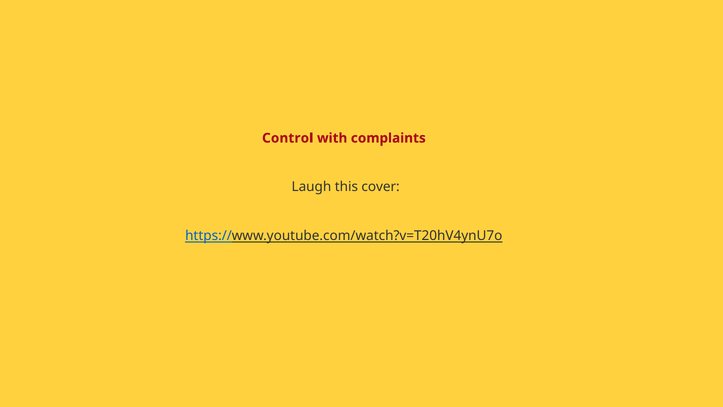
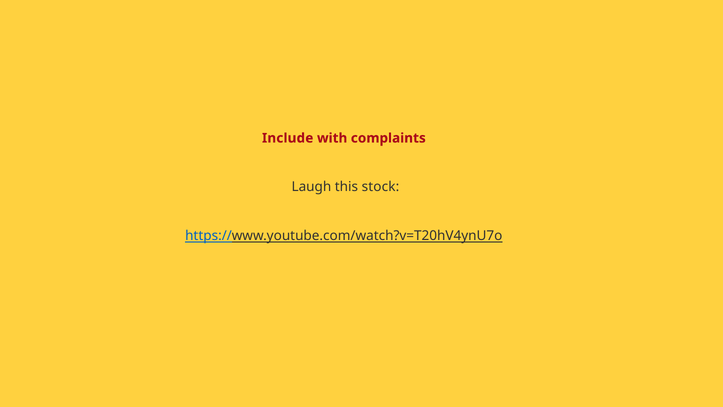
Control: Control -> Include (288, 138)
cover: cover -> stock (381, 187)
